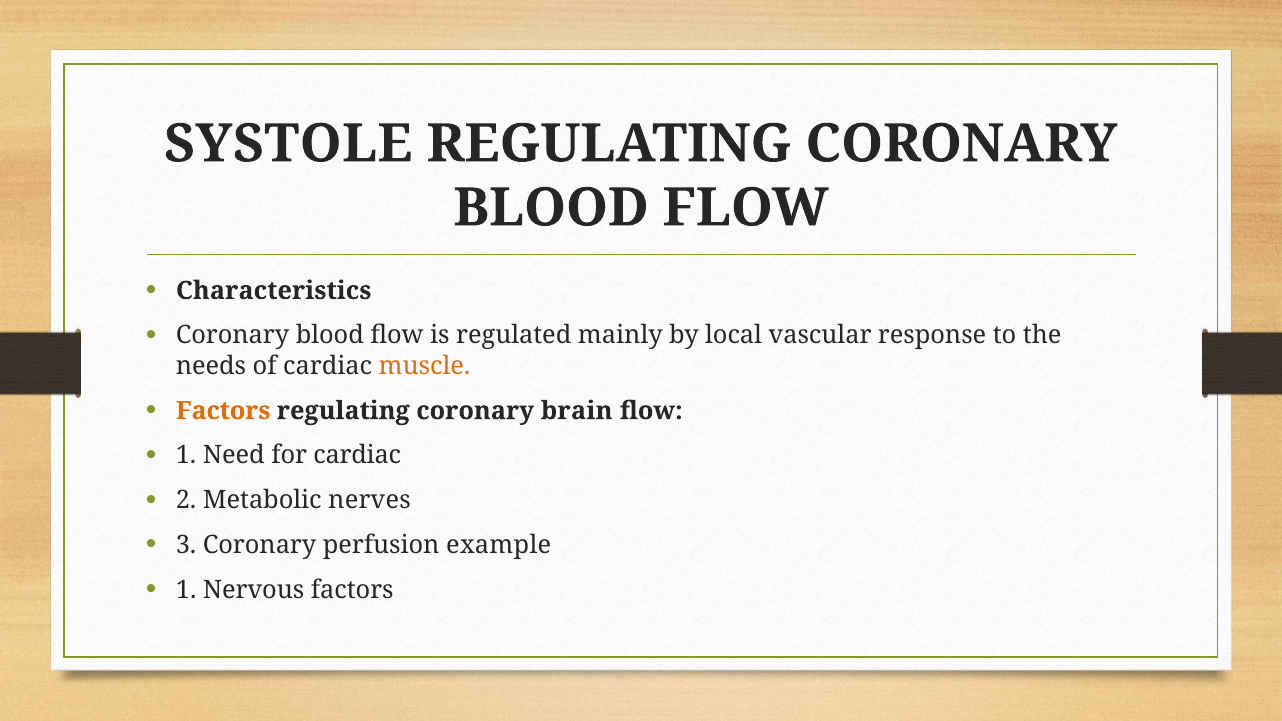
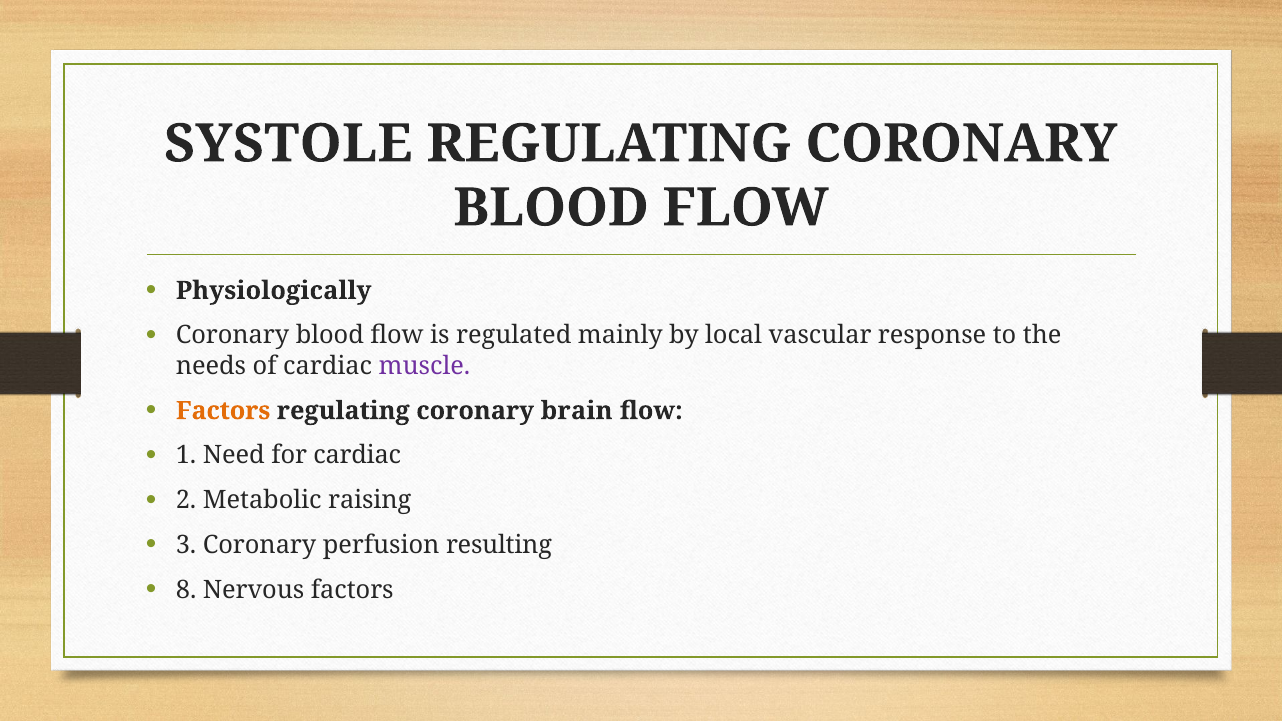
Characteristics: Characteristics -> Physiologically (274, 291)
muscle colour: orange -> purple (425, 366)
nerves: nerves -> raising (370, 501)
example: example -> resulting (499, 545)
1: 1 -> 8 (186, 590)
